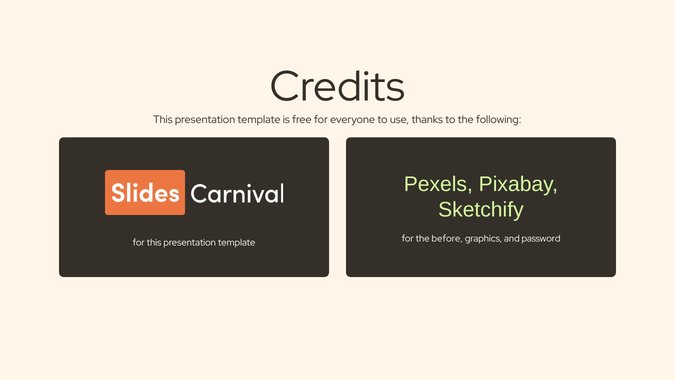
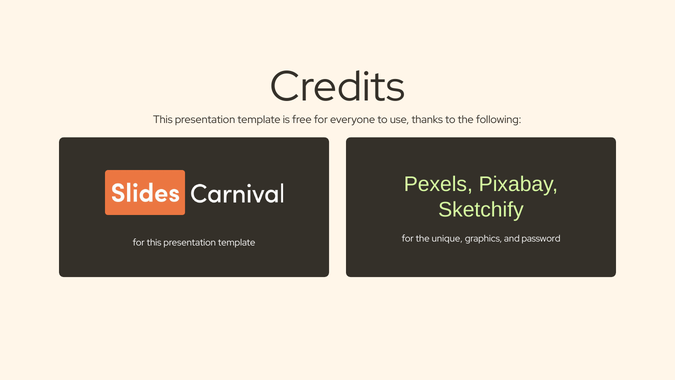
before: before -> unique (447, 238)
